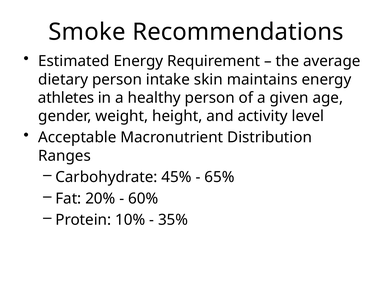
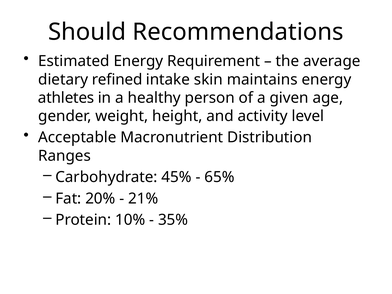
Smoke: Smoke -> Should (87, 32)
dietary person: person -> refined (117, 79)
60%: 60% -> 21% (143, 198)
